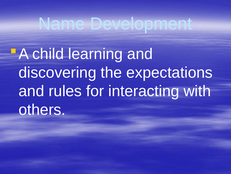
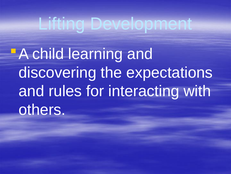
Name: Name -> Lifting (62, 24)
